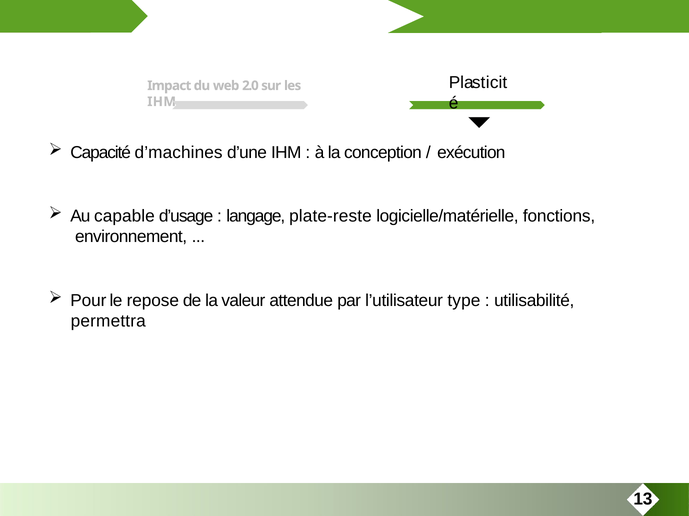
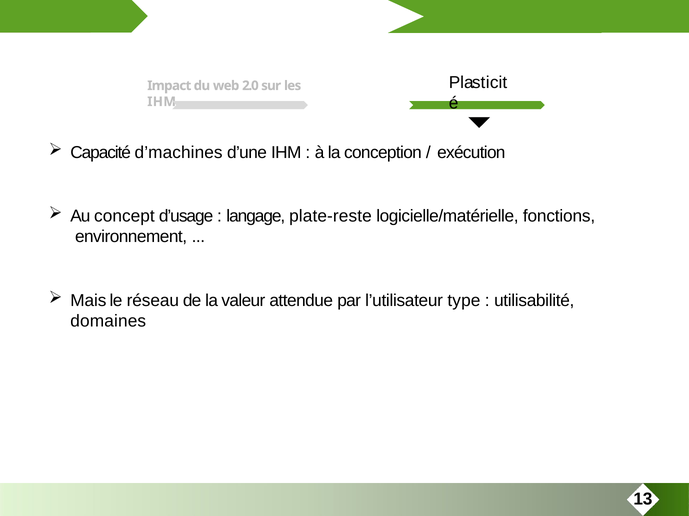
capable: capable -> concept (124, 216)
Pour: Pour -> Mais (88, 301)
repose: repose -> réseau (153, 301)
permettra: permettra -> domaines (108, 322)
